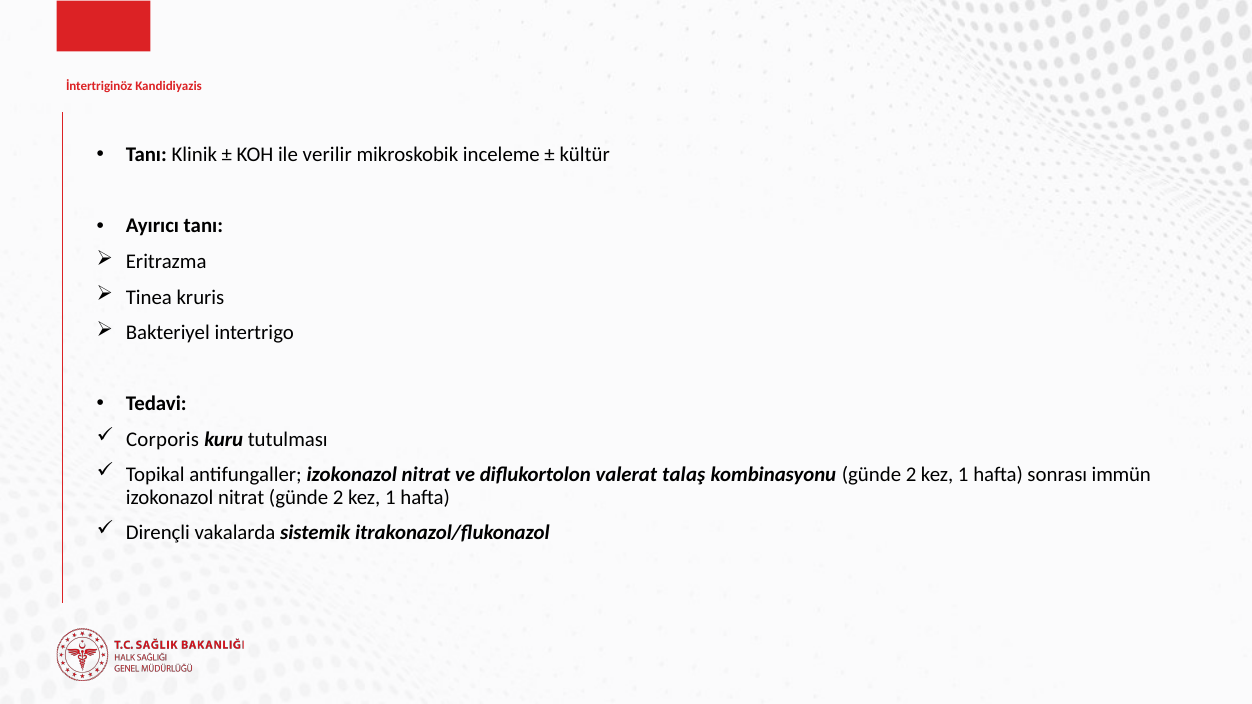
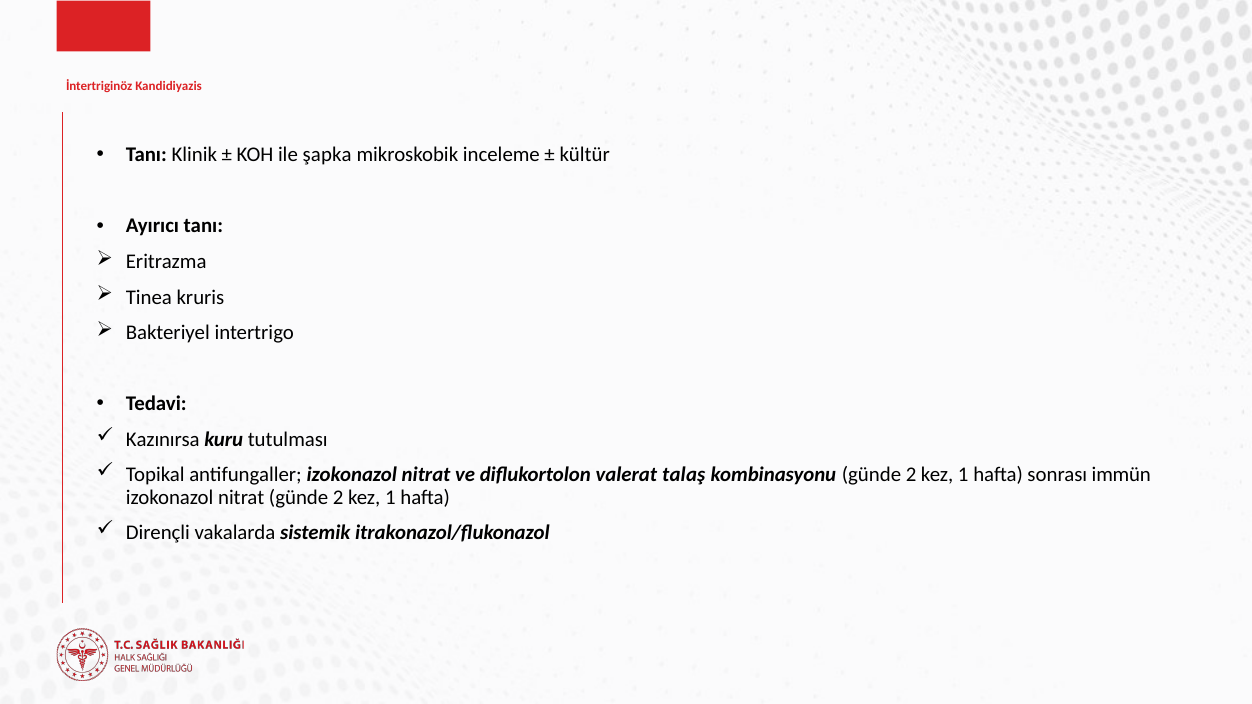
verilir: verilir -> şapka (327, 155)
Corporis: Corporis -> Kazınırsa (163, 440)
